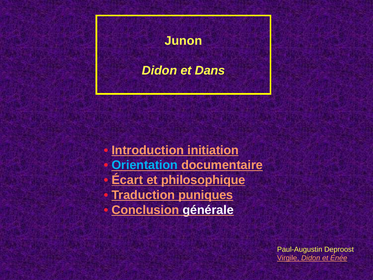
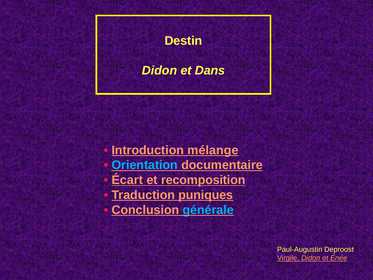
Junon: Junon -> Destin (183, 41)
initiation: initiation -> mélange (213, 150)
philosophique: philosophique -> recomposition (203, 180)
générale colour: white -> light blue (208, 210)
